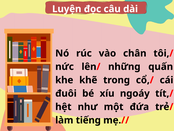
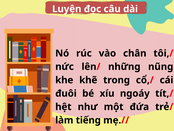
quấn: quấn -> nũng (161, 66)
